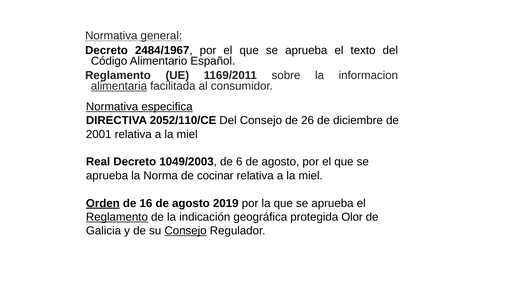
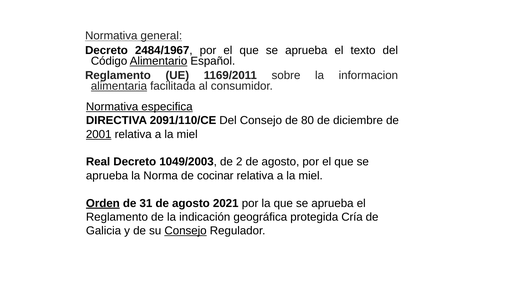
Alimentario underline: none -> present (159, 61)
2052/110/CE: 2052/110/CE -> 2091/110/CE (183, 121)
26: 26 -> 80 (308, 121)
2001 underline: none -> present (99, 134)
6: 6 -> 2 (239, 162)
16: 16 -> 31 (146, 203)
2019: 2019 -> 2021 (226, 203)
Reglamento underline: present -> none (117, 217)
Olor: Olor -> Cría (352, 217)
